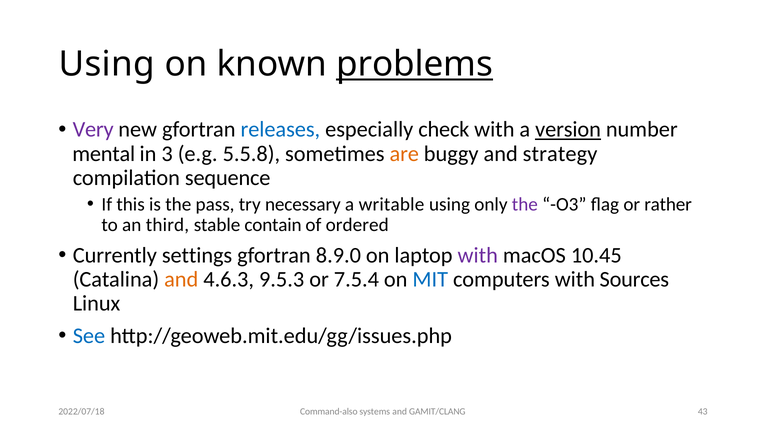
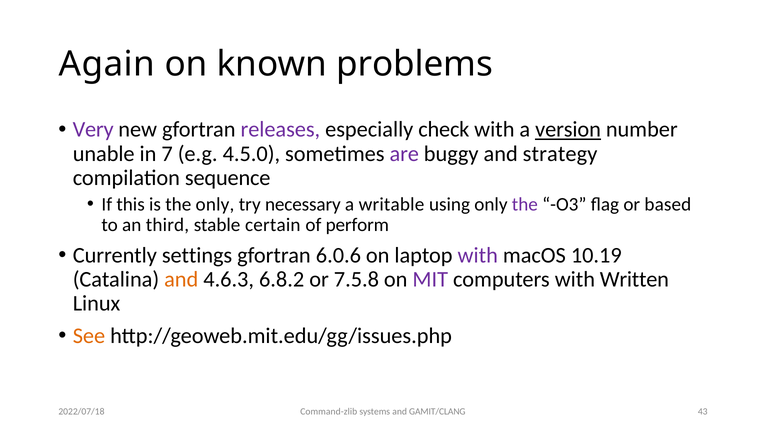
Using: Using -> Again (107, 64)
problems underline: present -> none (414, 64)
releases colour: blue -> purple (280, 130)
mental: mental -> unable (104, 154)
3: 3 -> 7 (167, 154)
5.5.8: 5.5.8 -> 4.5.0 (251, 154)
are colour: orange -> purple (404, 154)
the pass: pass -> only (215, 204)
rather: rather -> based (668, 204)
contain: contain -> certain (273, 225)
ordered: ordered -> perform (357, 225)
8.9.0: 8.9.0 -> 6.0.6 (338, 255)
10.45: 10.45 -> 10.19 (596, 255)
9.5.3: 9.5.3 -> 6.8.2 (282, 279)
7.5.4: 7.5.4 -> 7.5.8 (356, 279)
MIT colour: blue -> purple (430, 279)
Sources: Sources -> Written (634, 279)
See colour: blue -> orange (89, 336)
Command-also: Command-also -> Command-zlib (329, 411)
